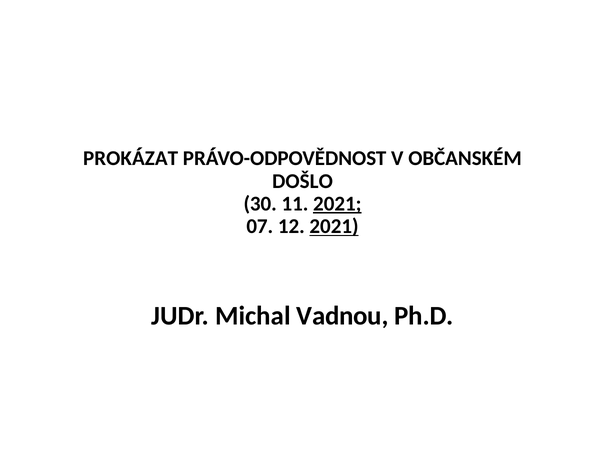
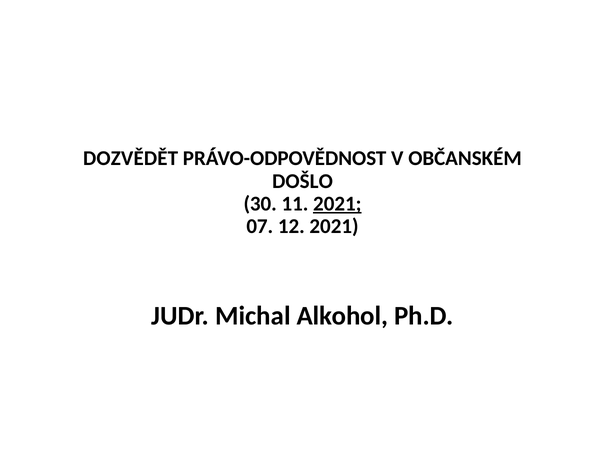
PROKÁZAT: PROKÁZAT -> DOZVĚDĚT (131, 158)
2021 underline: present -> none (334, 226)
Vadnou: Vadnou -> Alkohol (342, 316)
